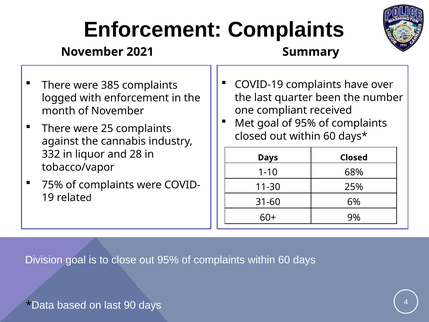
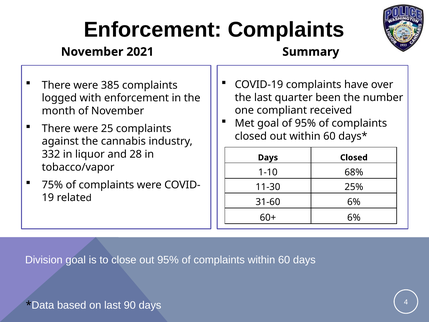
60+ 9%: 9% -> 6% (354, 218)
